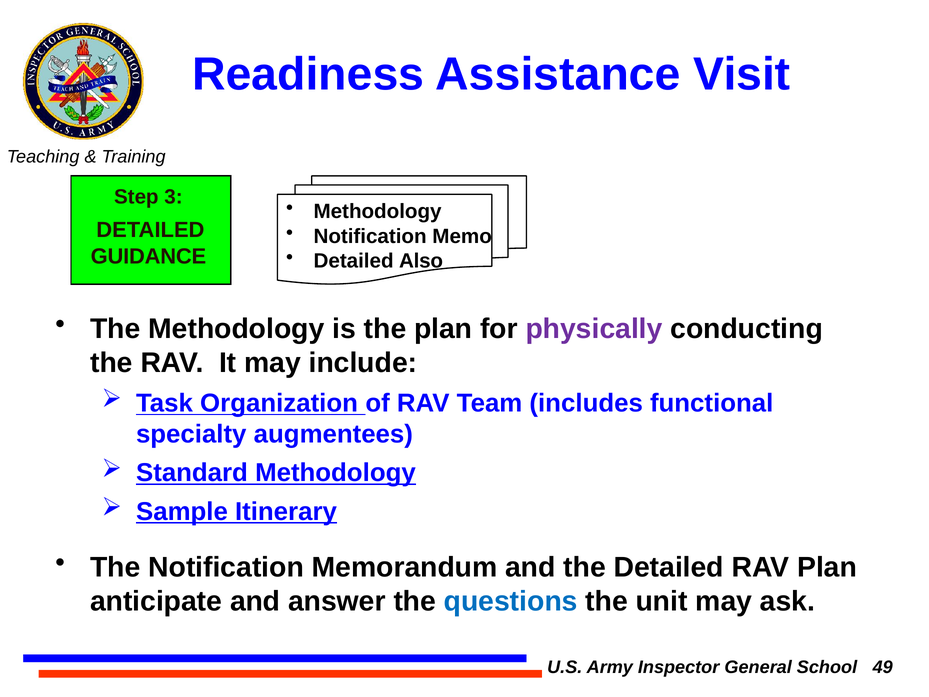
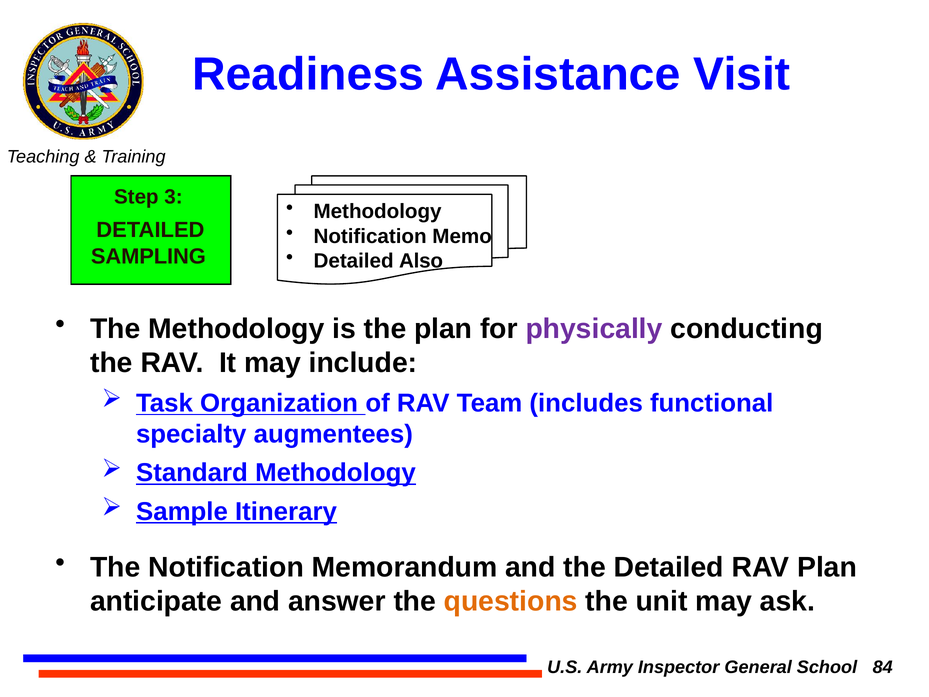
GUIDANCE: GUIDANCE -> SAMPLING (148, 256)
questions colour: blue -> orange (511, 601)
49: 49 -> 84 (883, 667)
